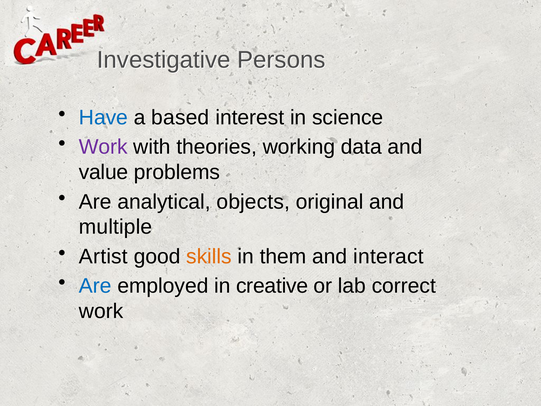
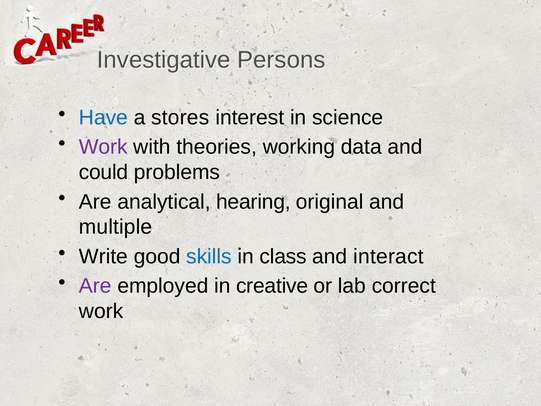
based: based -> stores (180, 117)
value: value -> could (104, 172)
objects: objects -> hearing (253, 202)
Artist: Artist -> Write (103, 256)
skills colour: orange -> blue (209, 256)
them: them -> class (283, 256)
Are colour: blue -> purple (95, 286)
